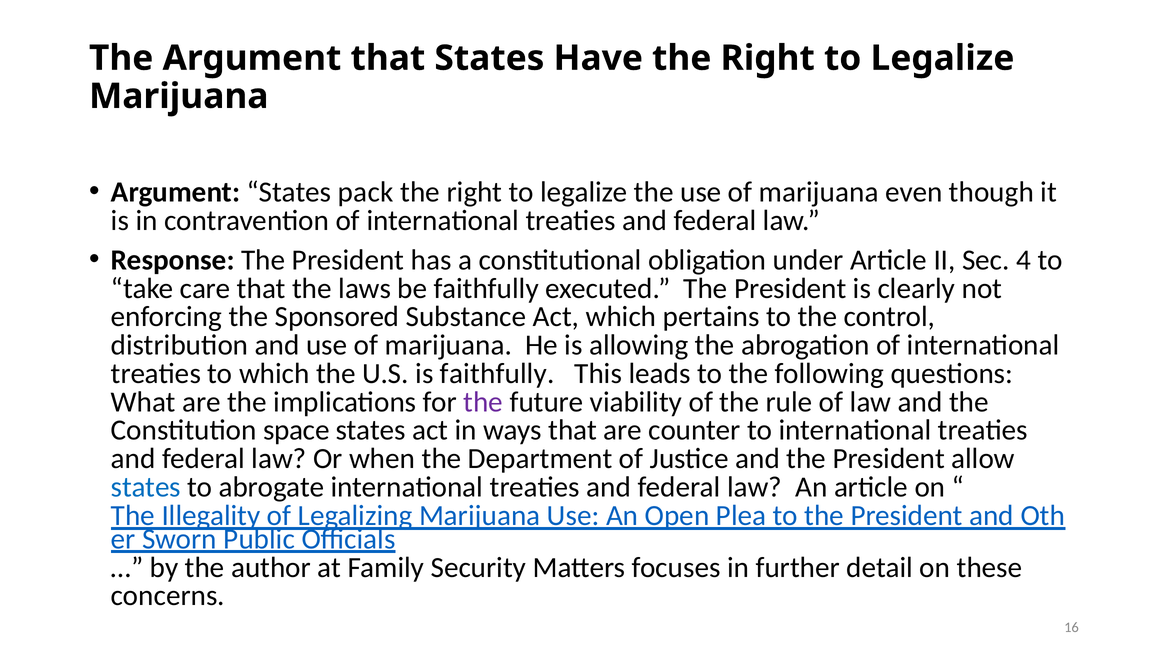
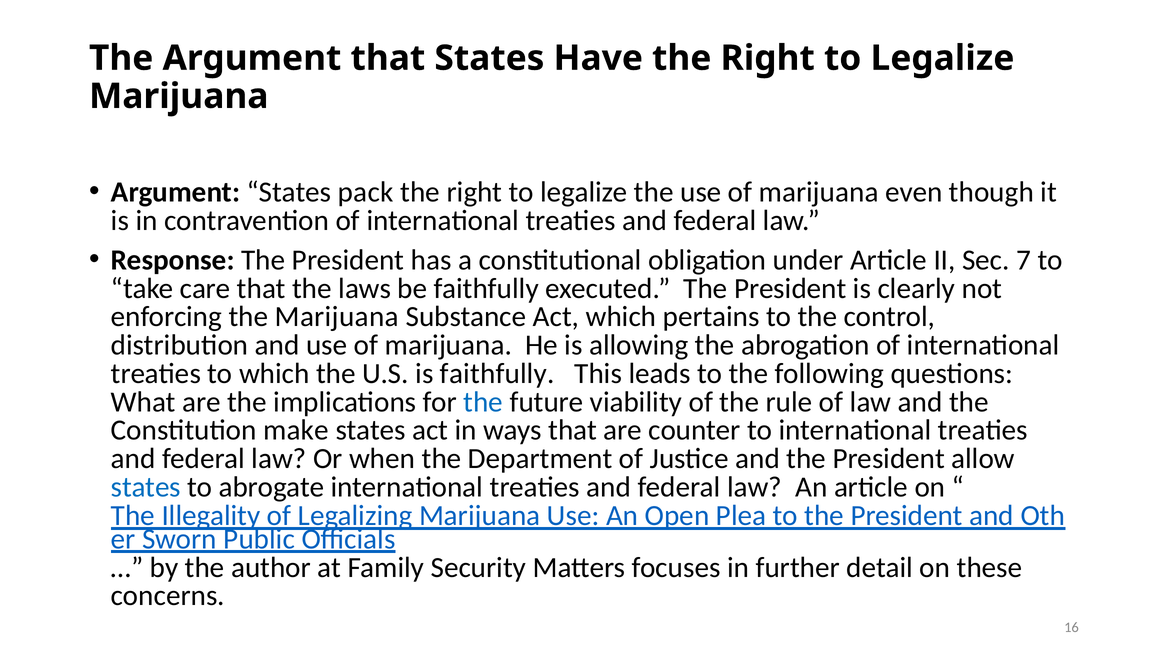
4: 4 -> 7 (1024, 260)
the Sponsored: Sponsored -> Marijuana (337, 317)
the colour: purple -> blue (483, 402)
space: space -> make (296, 430)
